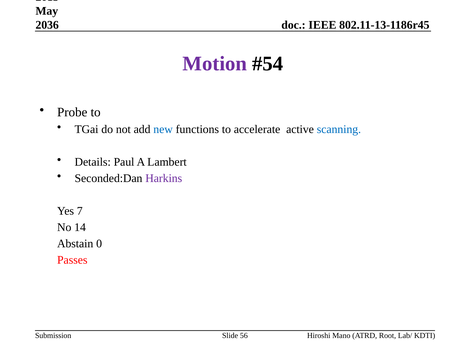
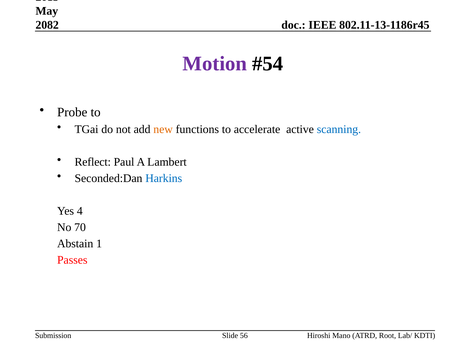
2036: 2036 -> 2082 (47, 25)
new colour: blue -> orange (163, 129)
Details: Details -> Reflect (93, 162)
Harkins colour: purple -> blue (164, 178)
7: 7 -> 4 (80, 211)
14: 14 -> 70 (80, 227)
0: 0 -> 1 (99, 243)
